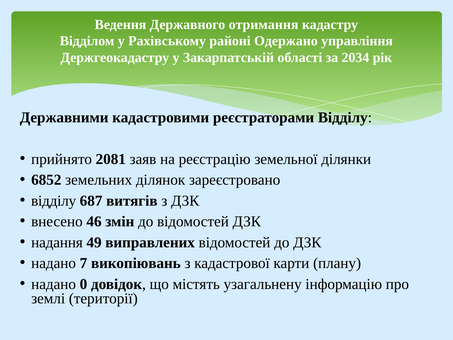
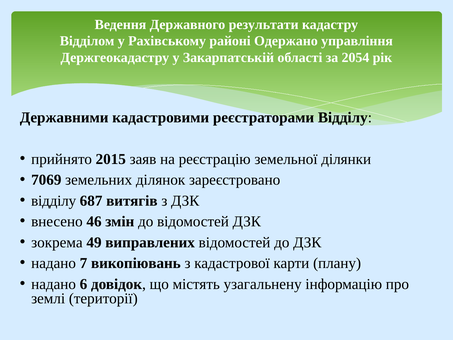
отримання: отримання -> результати (264, 24)
2034: 2034 -> 2054 (355, 58)
2081: 2081 -> 2015 (111, 159)
6852: 6852 -> 7069 (46, 180)
надання: надання -> зокрема (57, 242)
0: 0 -> 6 (84, 284)
